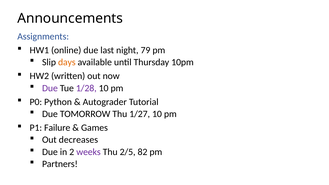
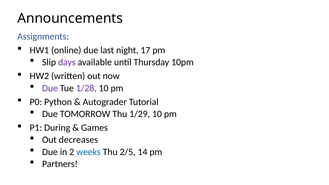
79: 79 -> 17 (145, 50)
days colour: orange -> purple (67, 62)
1/27: 1/27 -> 1/29 (140, 114)
Failure: Failure -> During (57, 128)
weeks colour: purple -> blue (88, 152)
82: 82 -> 14 (143, 152)
